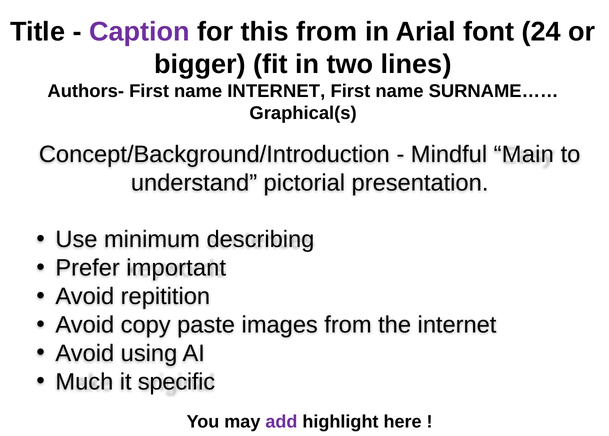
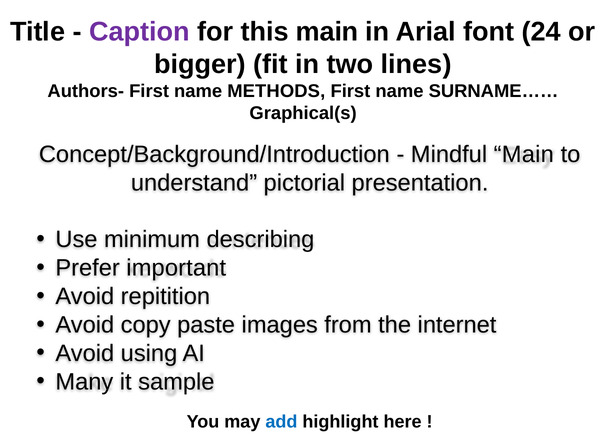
this from: from -> main (327, 32)
name INTERNET: INTERNET -> METHODS (276, 91)
Much: Much -> Many (84, 382)
specific: specific -> sample (176, 382)
add colour: purple -> blue (281, 422)
